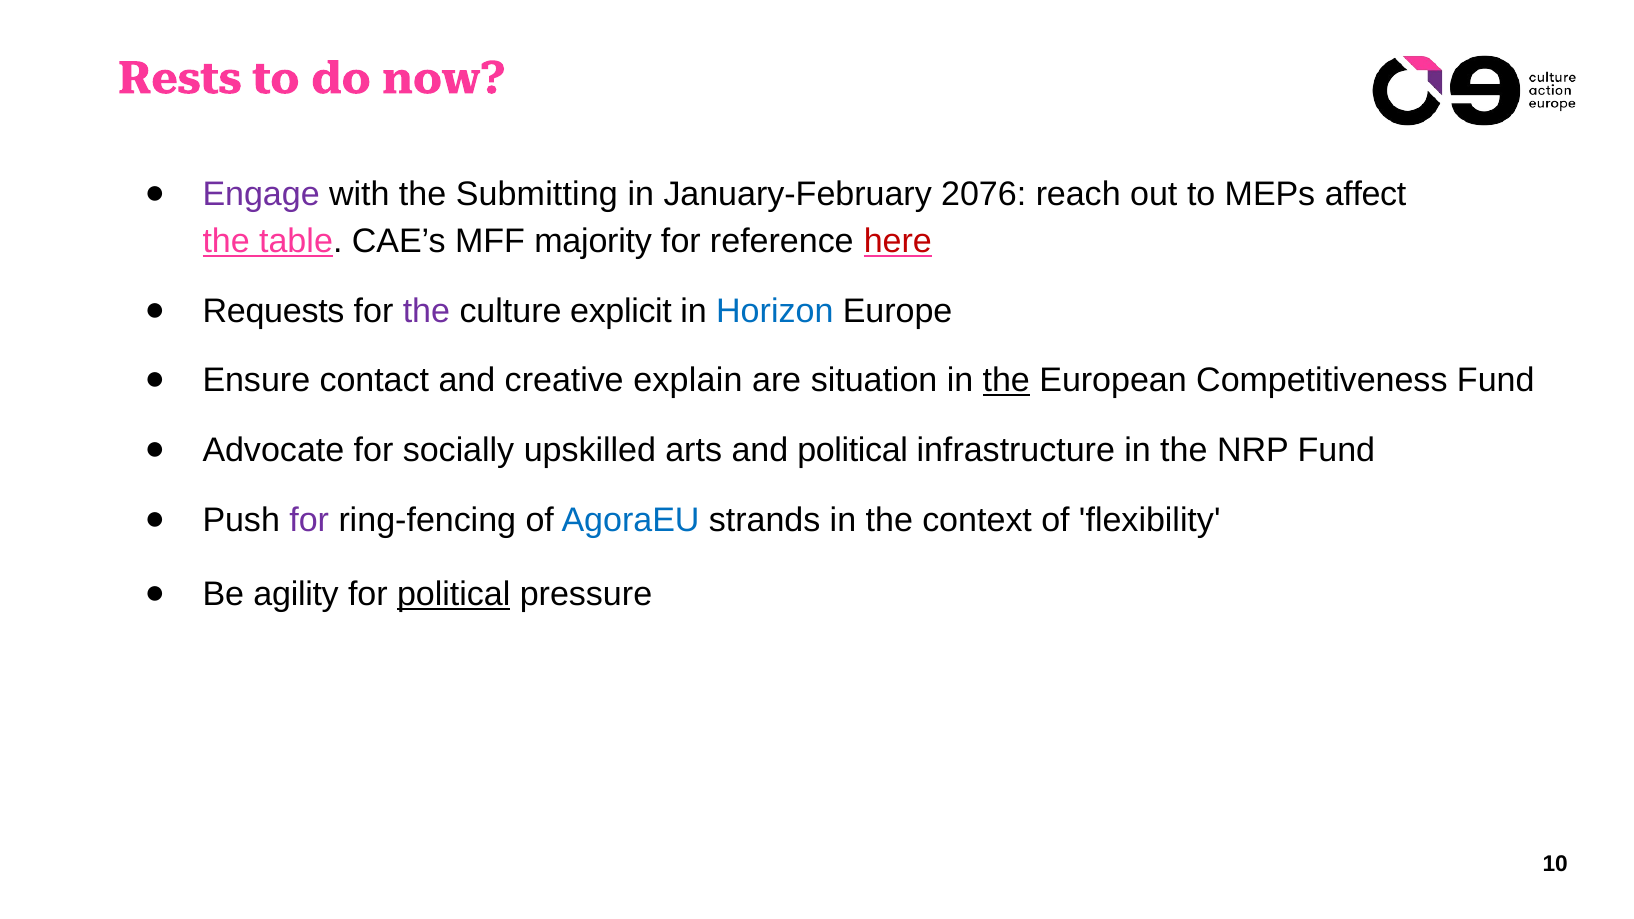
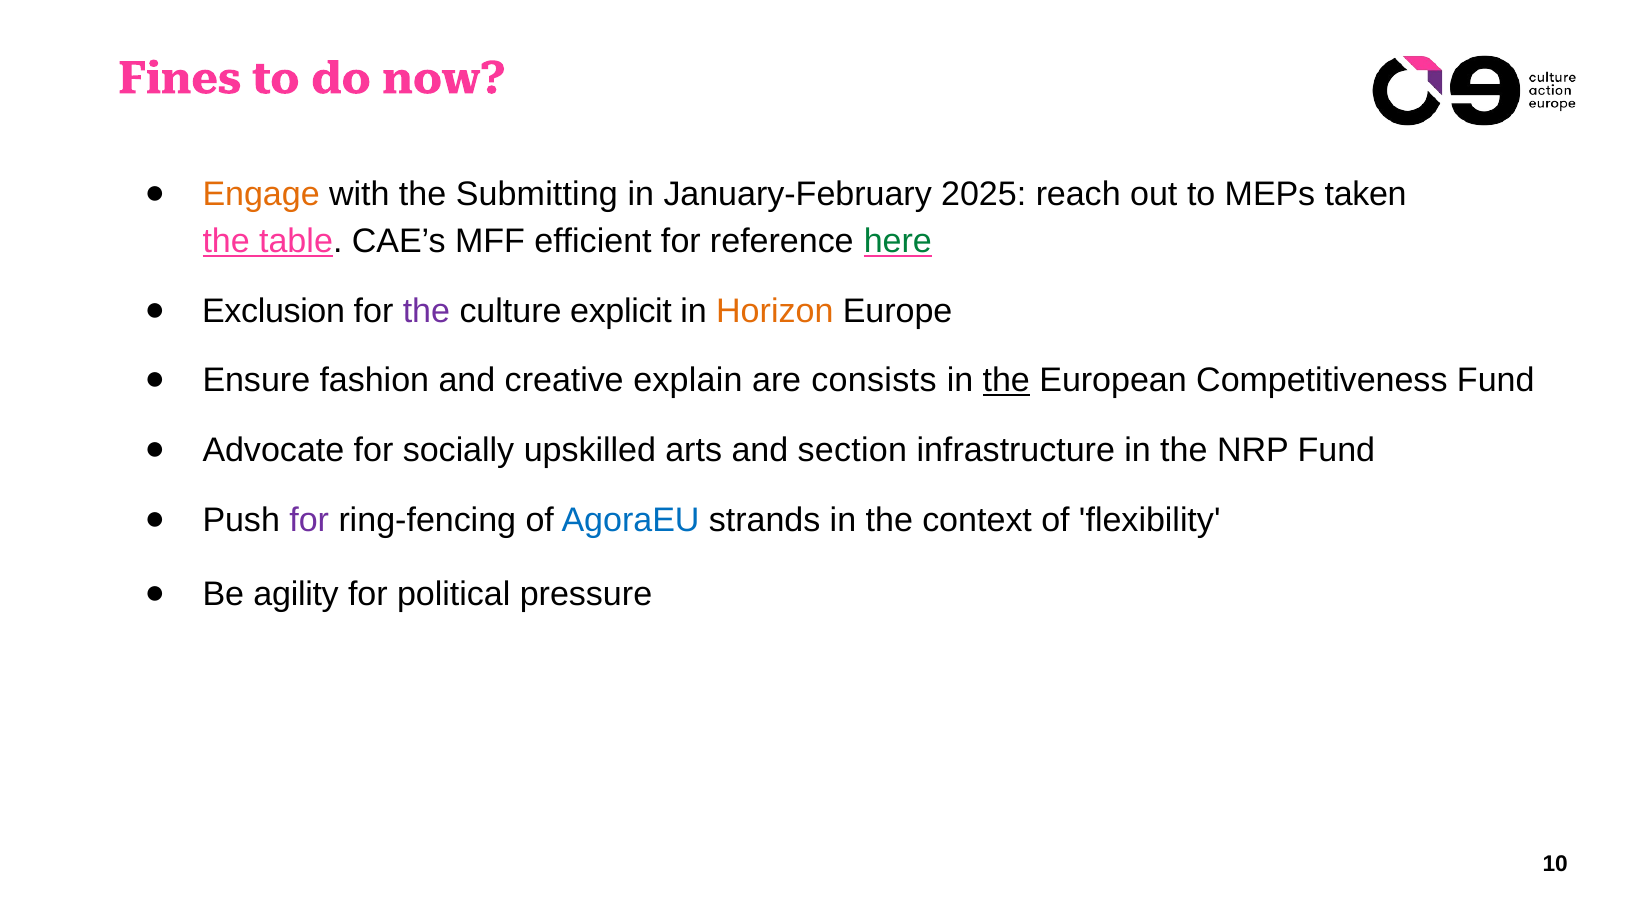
Rests: Rests -> Fines (180, 78)
Engage colour: purple -> orange (261, 194)
2076: 2076 -> 2025 (984, 194)
affect: affect -> taken (1366, 194)
majority: majority -> efficient (593, 241)
here colour: red -> green (898, 241)
Requests: Requests -> Exclusion (274, 311)
Horizon colour: blue -> orange (775, 311)
contact: contact -> fashion (374, 381)
situation: situation -> consists (874, 381)
and political: political -> section (852, 450)
political underline: present -> none (454, 594)
